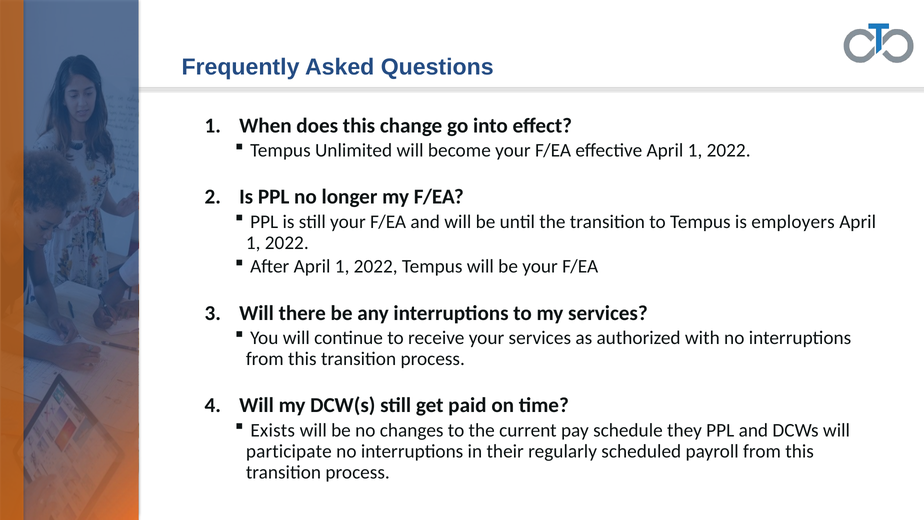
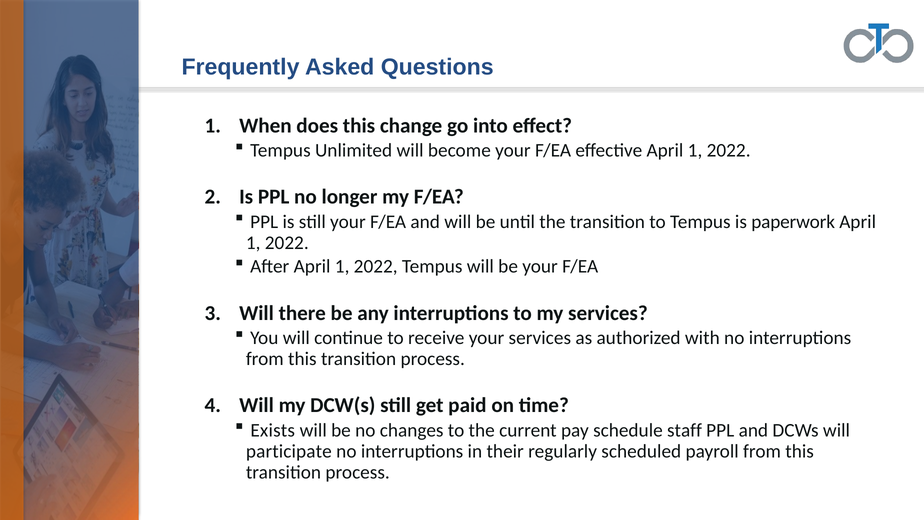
employers: employers -> paperwork (793, 222)
they: they -> staff (685, 430)
